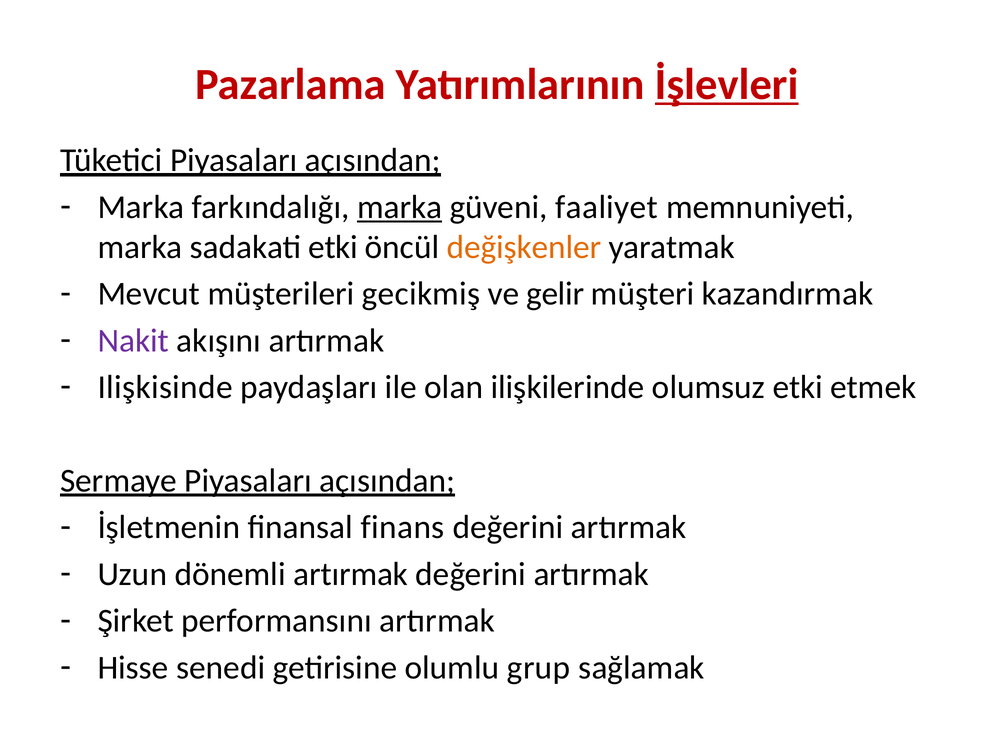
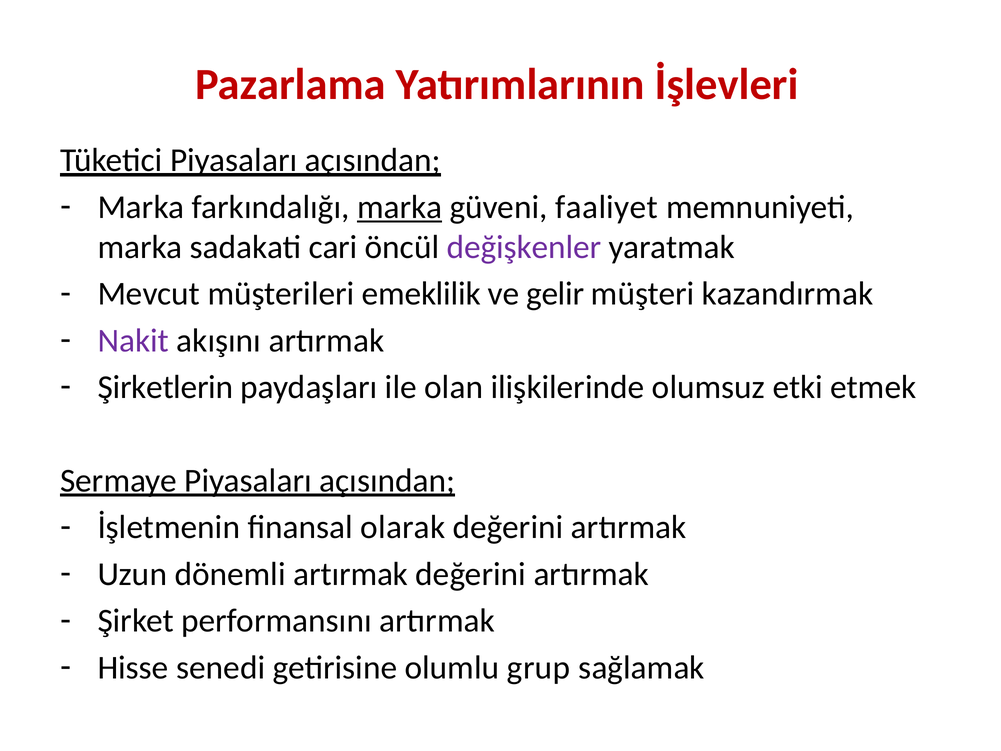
İşlevleri underline: present -> none (727, 85)
sadakati etki: etki -> cari (333, 247)
değişkenler colour: orange -> purple (524, 247)
gecikmiş: gecikmiş -> emeklilik (421, 294)
Ilişkisinde: Ilişkisinde -> Şirketlerin (165, 387)
finans: finans -> olarak (403, 527)
